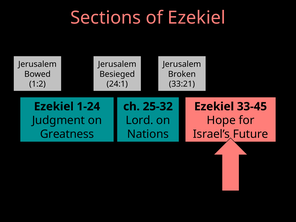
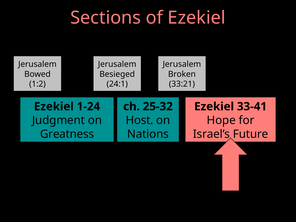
33-45: 33-45 -> 33-41 (252, 107)
Lord: Lord -> Host (140, 120)
